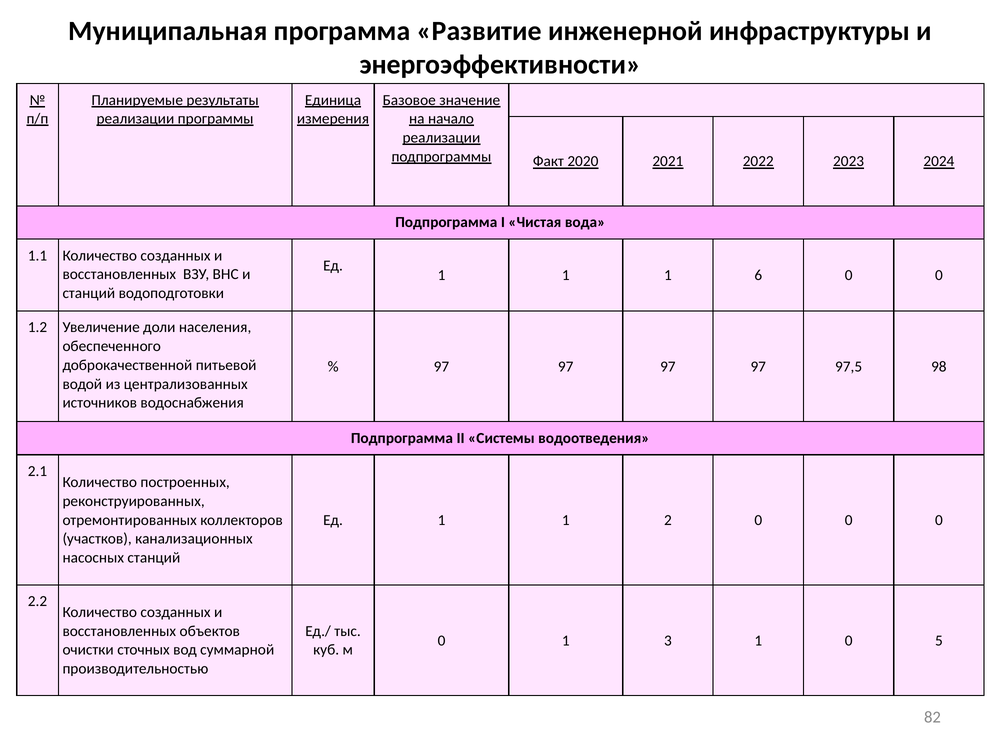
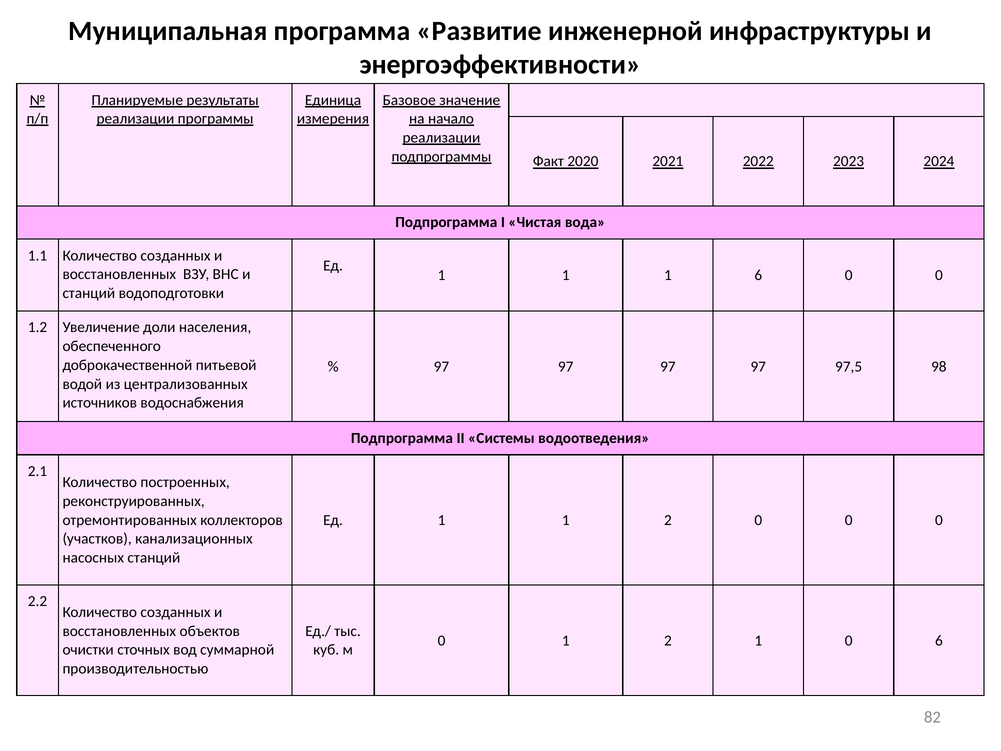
0 1 3: 3 -> 2 (668, 640)
0 5: 5 -> 6 (939, 640)
